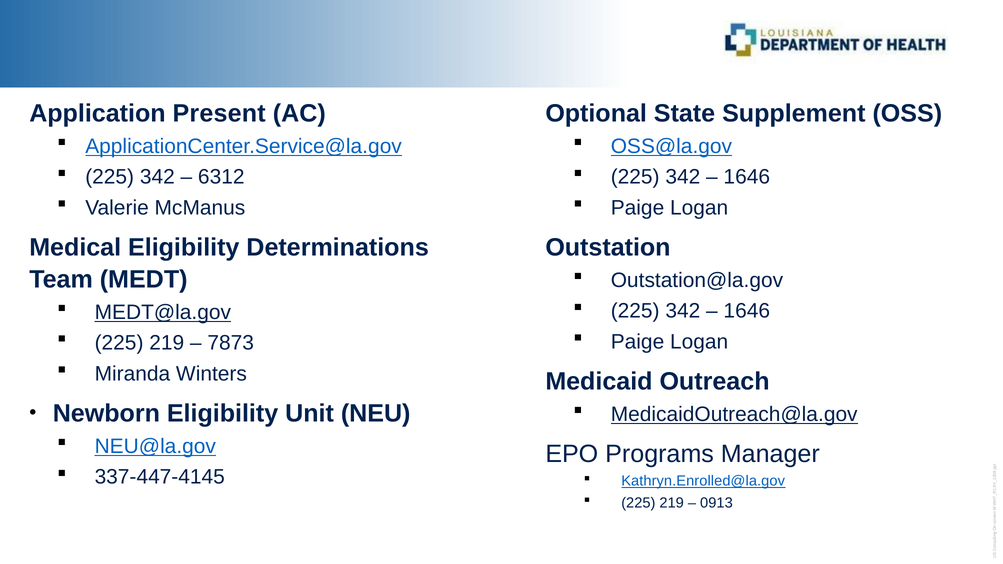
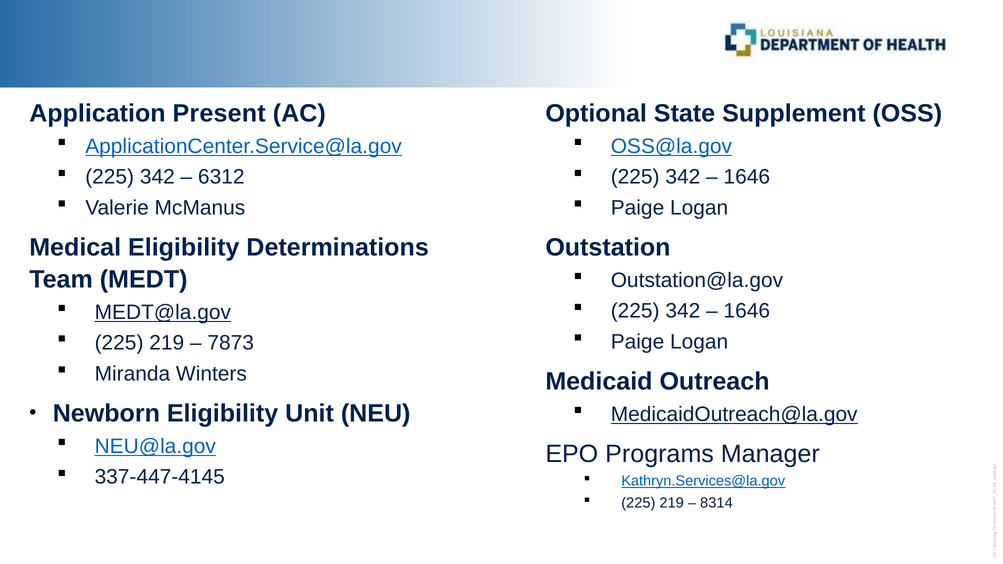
Kathryn.Enrolled@la.gov: Kathryn.Enrolled@la.gov -> Kathryn.Services@la.gov (703, 481)
0913: 0913 -> 8314 (716, 503)
